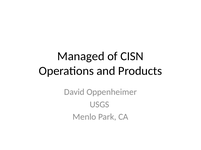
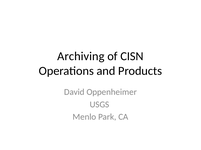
Managed: Managed -> Archiving (81, 56)
